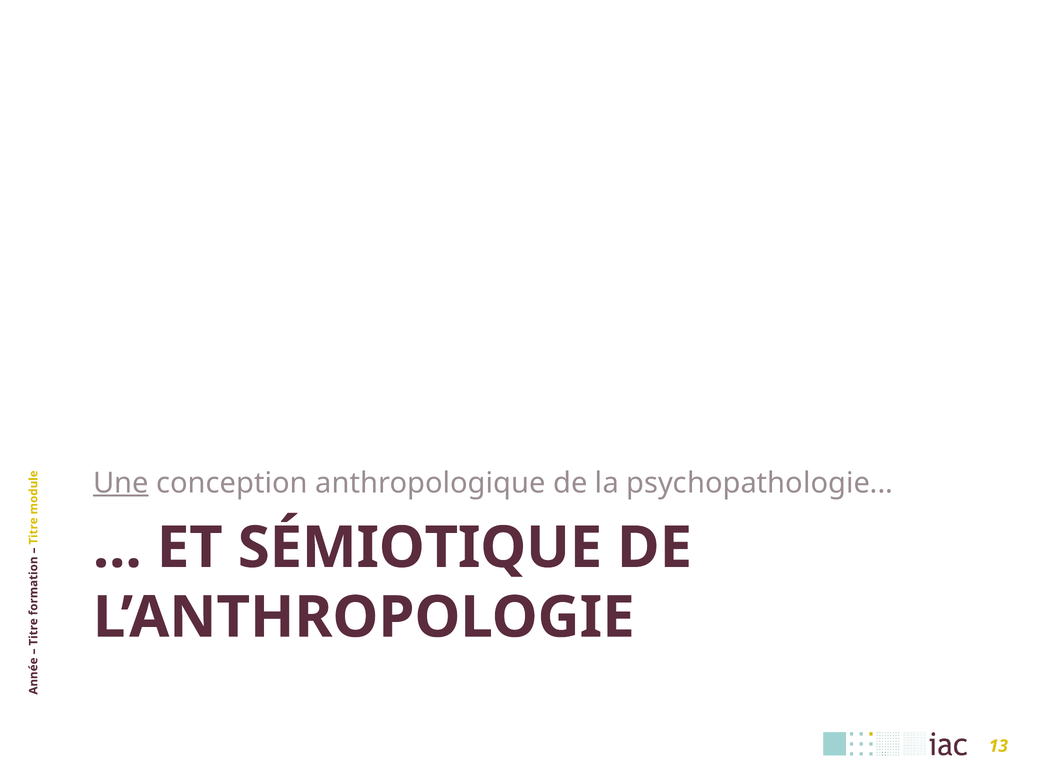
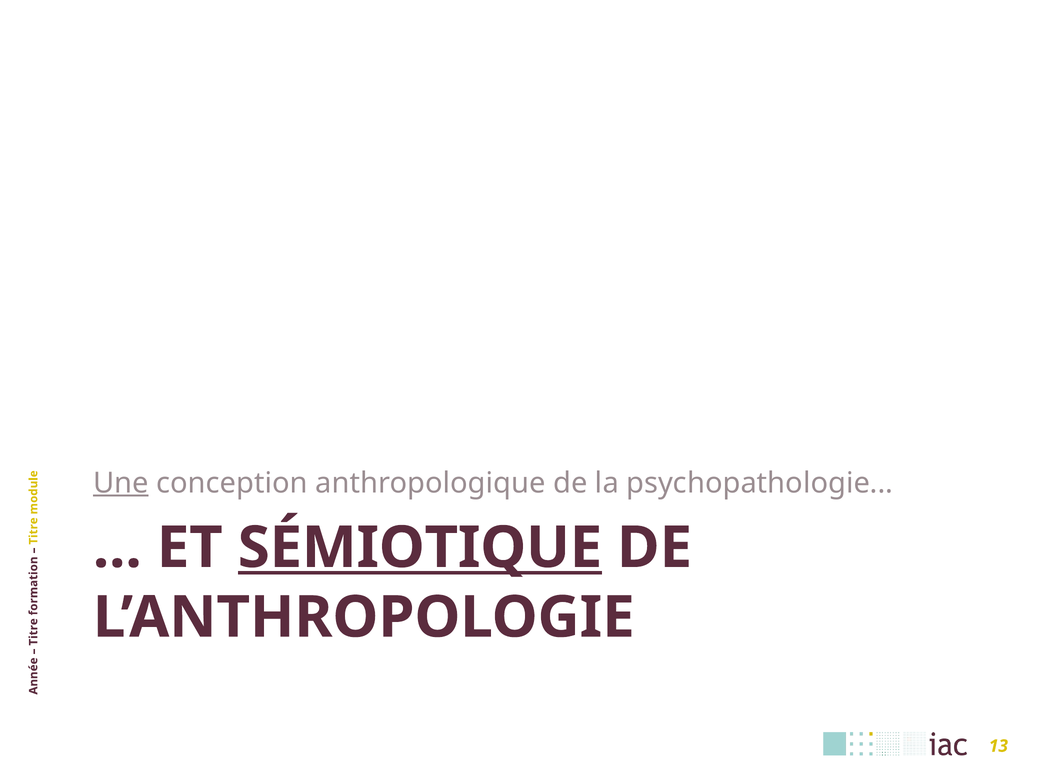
SÉMIOTIQUE underline: none -> present (420, 548)
